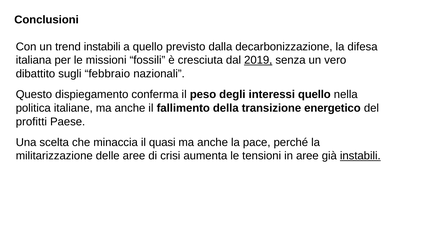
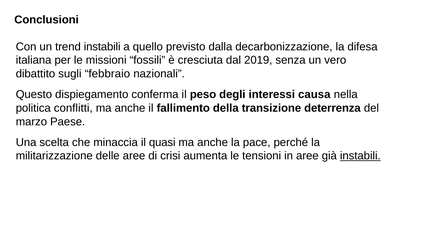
2019 underline: present -> none (258, 60)
interessi quello: quello -> causa (314, 94)
italiane: italiane -> conflitti (73, 108)
energetico: energetico -> deterrenza (332, 108)
profitti: profitti -> marzo (31, 121)
